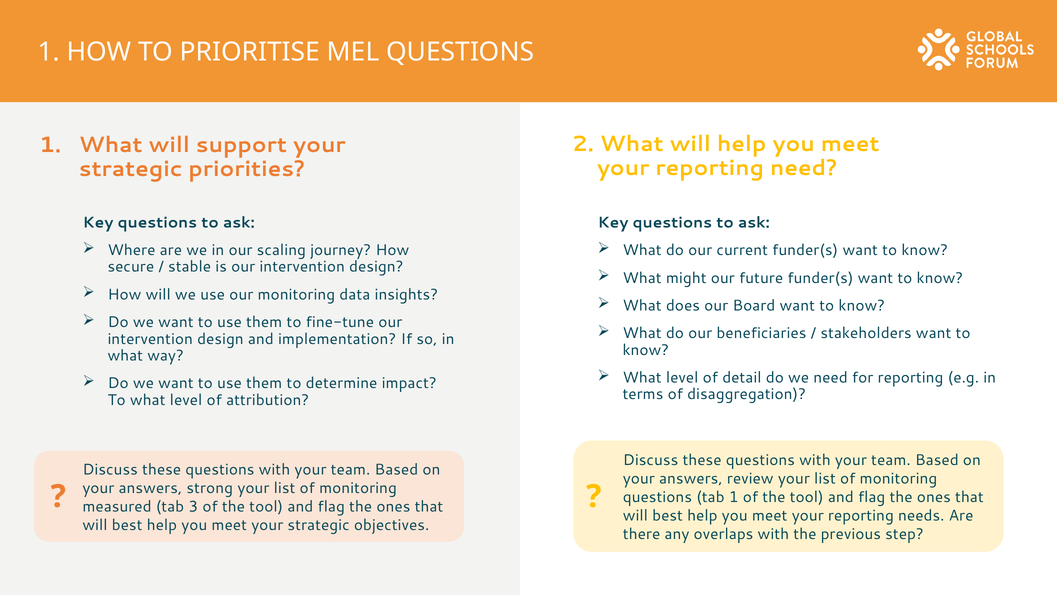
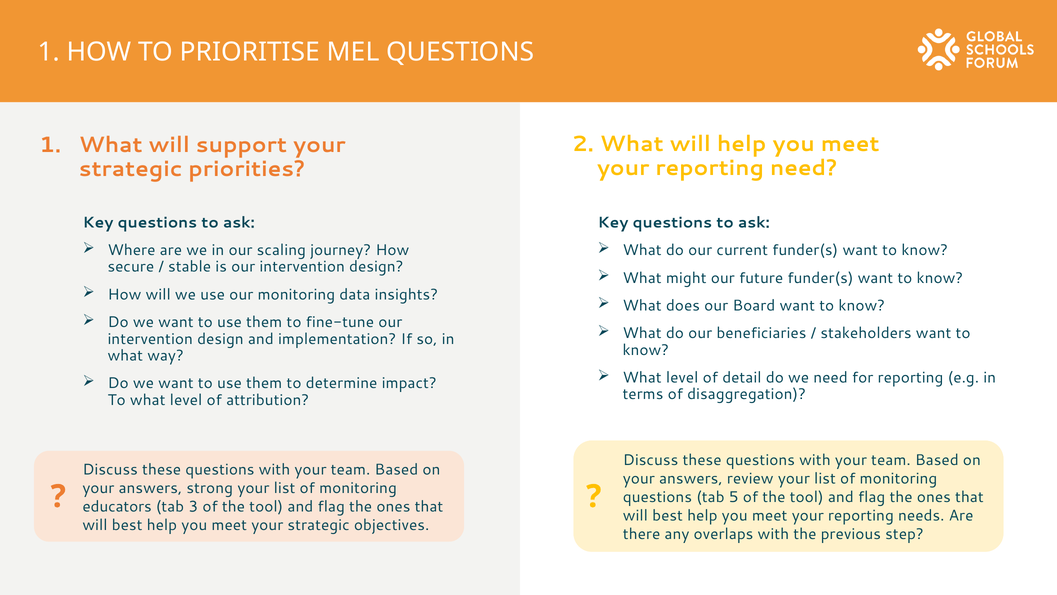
tab 1: 1 -> 5 (734, 497)
measured: measured -> educators (117, 506)
